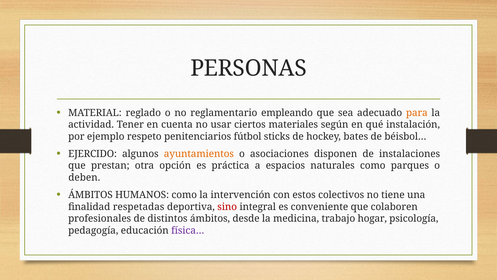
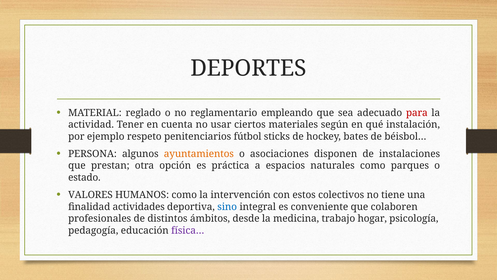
PERSONAS: PERSONAS -> DEPORTES (248, 68)
para colour: orange -> red (417, 113)
EJERCIDO: EJERCIDO -> PERSONA (92, 154)
deben: deben -> estado (84, 177)
ÁMBITOS: ÁMBITOS -> VALORES (90, 195)
respetadas: respetadas -> actividades (139, 206)
sino colour: red -> blue (227, 206)
